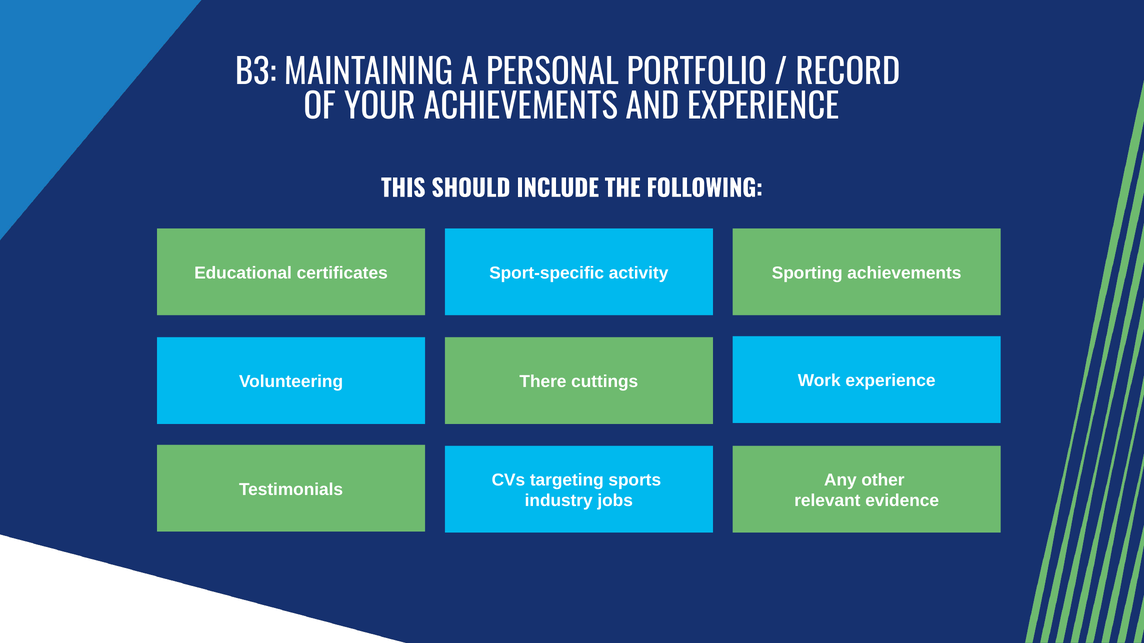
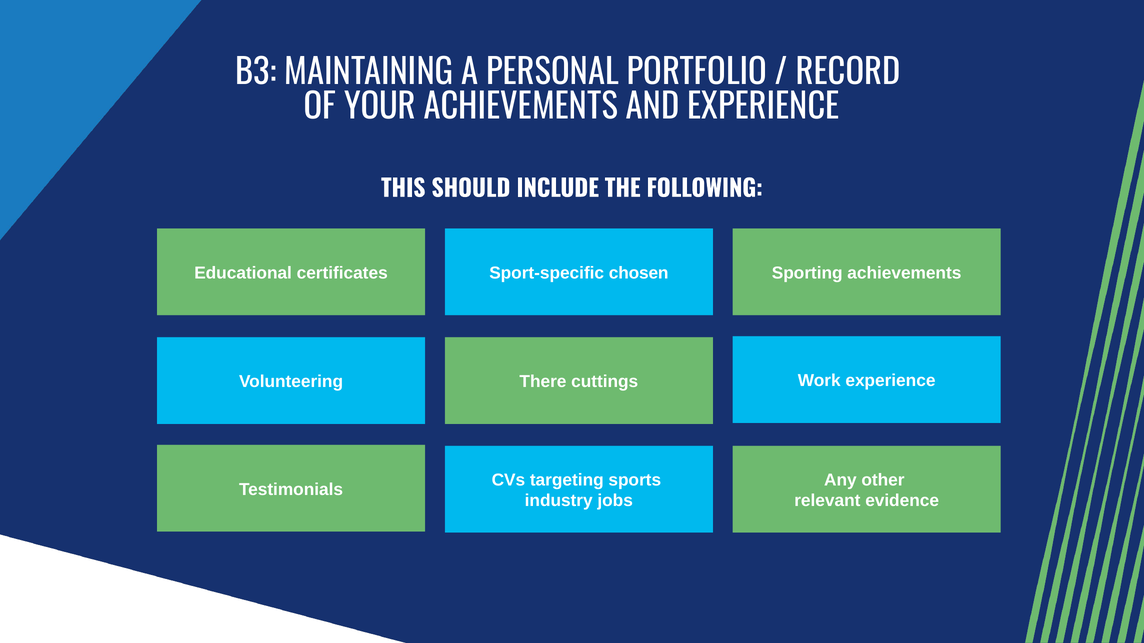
activity: activity -> chosen (639, 273)
